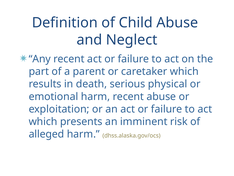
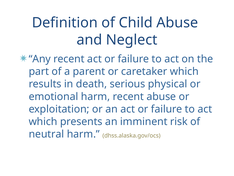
alleged: alleged -> neutral (46, 134)
